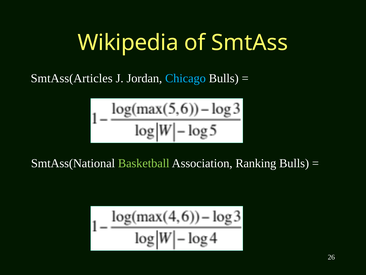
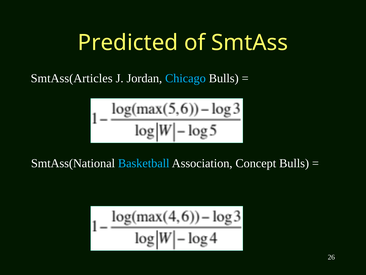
Wikipedia: Wikipedia -> Predicted (128, 43)
Basketball colour: light green -> light blue (144, 163)
Ranking: Ranking -> Concept (256, 163)
